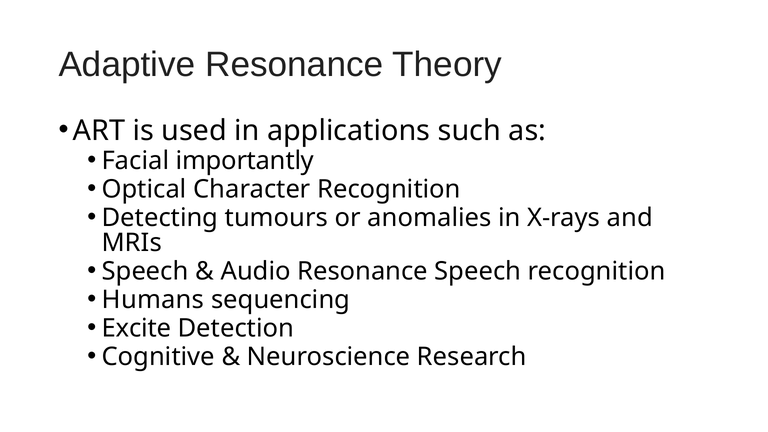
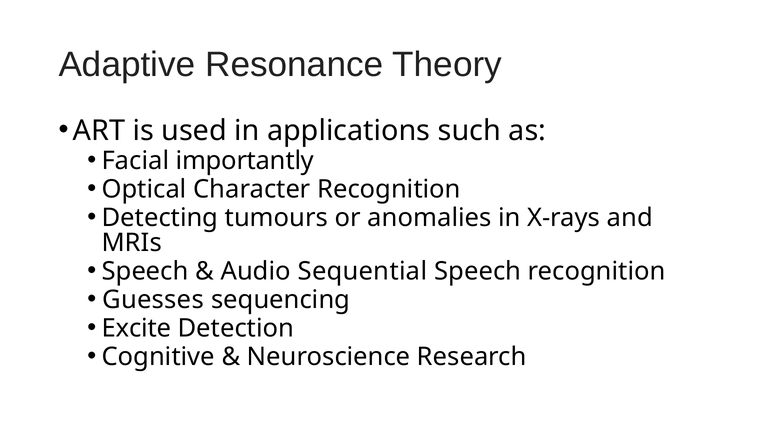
Audio Resonance: Resonance -> Sequential (362, 271)
Humans: Humans -> Guesses (153, 300)
